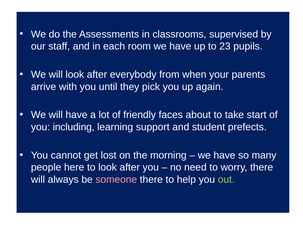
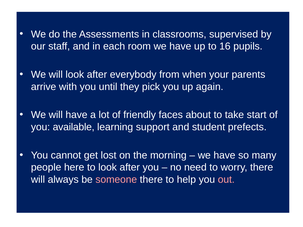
23: 23 -> 16 (225, 46)
including: including -> available (74, 127)
out colour: light green -> pink (226, 180)
